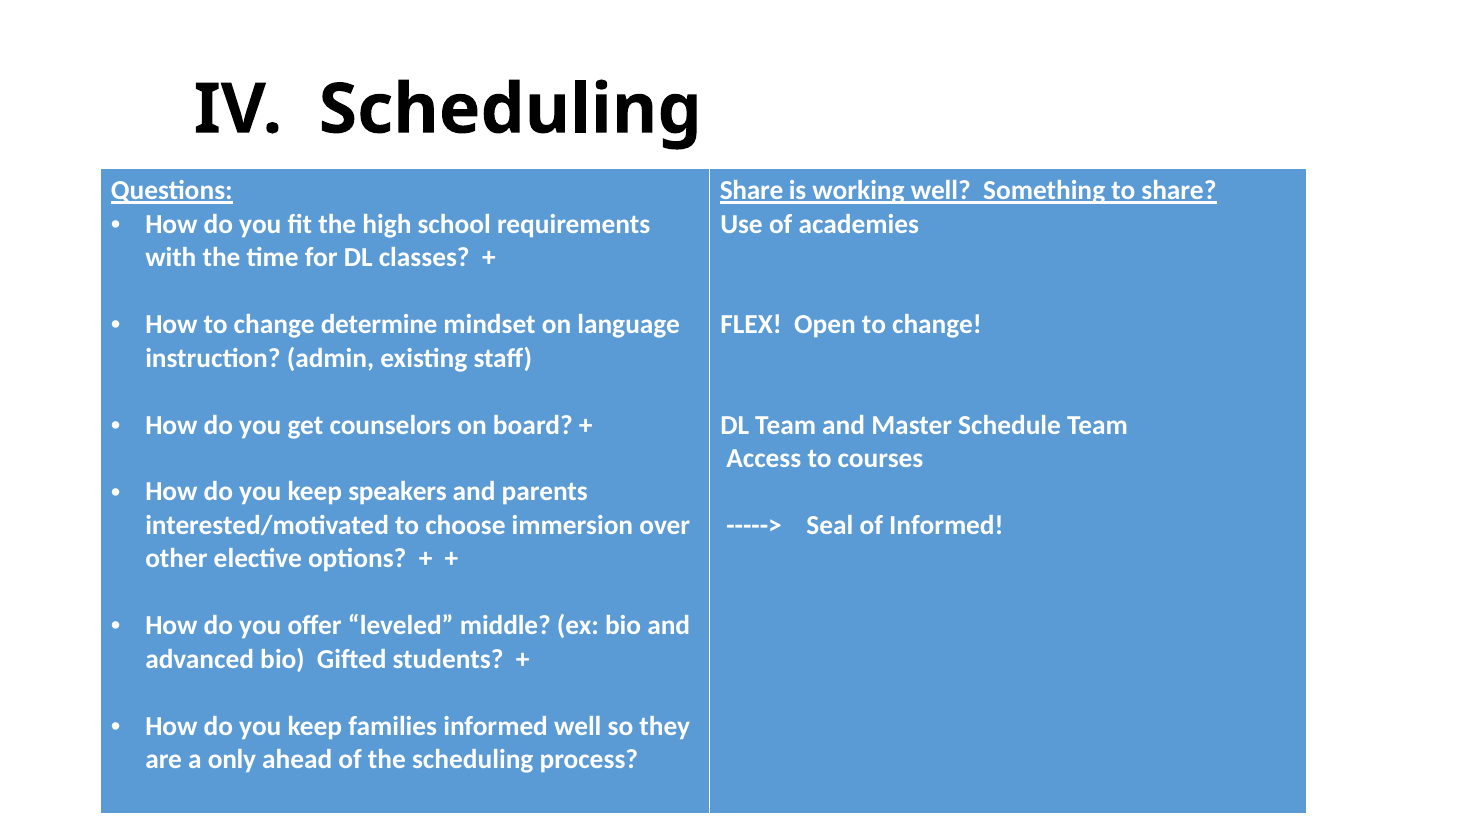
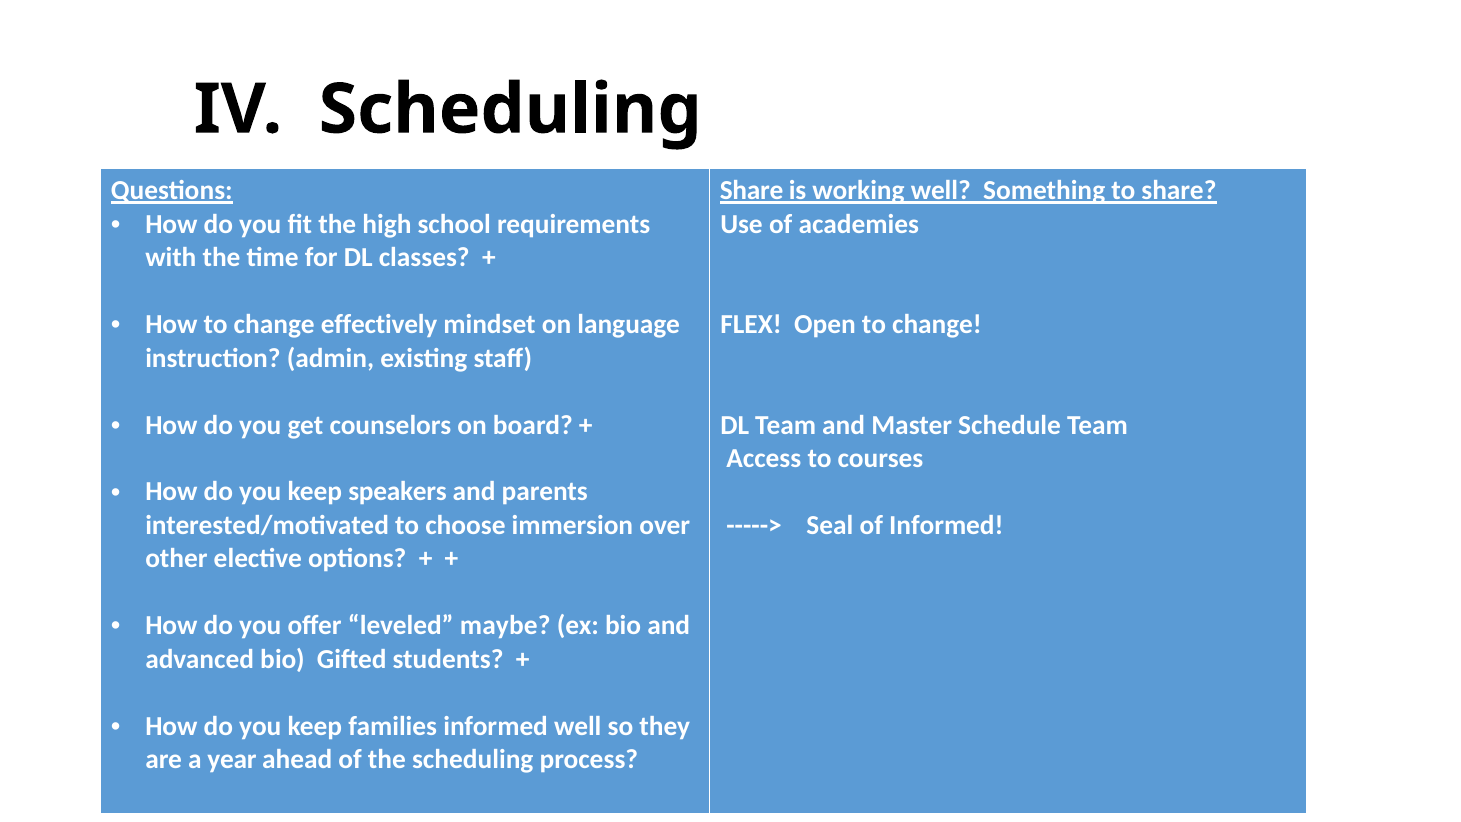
determine: determine -> effectively (379, 325)
middle: middle -> maybe (505, 625)
only: only -> year (232, 759)
